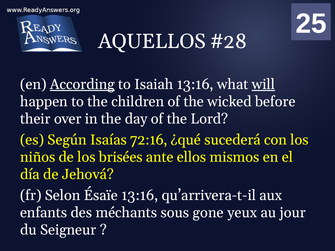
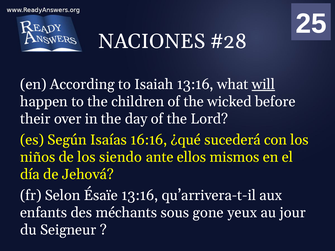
AQUELLOS: AQUELLOS -> NACIONES (152, 41)
According underline: present -> none (82, 84)
72:16: 72:16 -> 16:16 (149, 140)
brisées: brisées -> siendo (121, 157)
